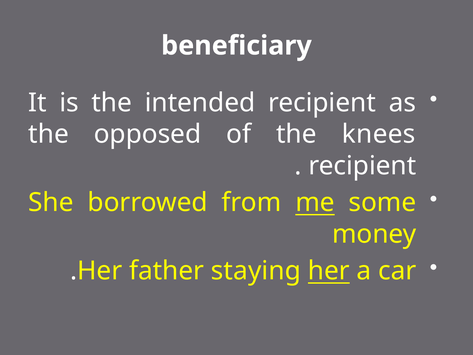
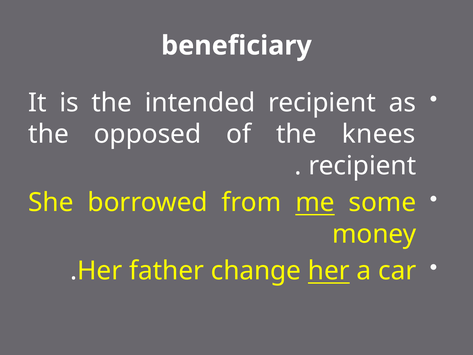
staying: staying -> change (256, 271)
